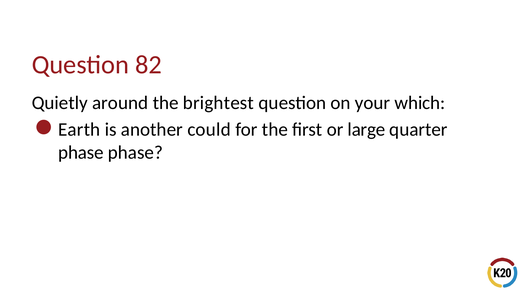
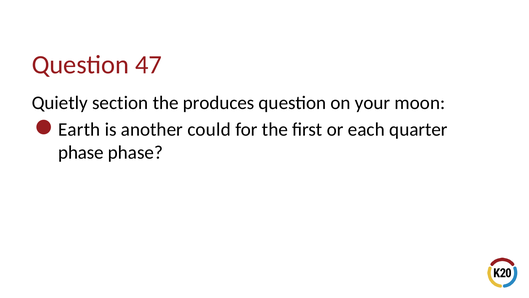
82: 82 -> 47 (148, 65)
around: around -> section (120, 103)
brightest: brightest -> produces (219, 103)
which: which -> moon (420, 103)
large: large -> each (366, 129)
